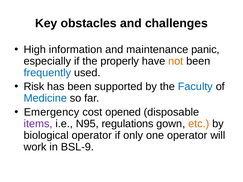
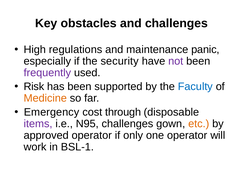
information: information -> regulations (76, 50)
properly: properly -> security (120, 61)
not colour: orange -> purple (176, 61)
frequently colour: blue -> purple (47, 73)
Medicine colour: blue -> orange (45, 98)
opened: opened -> through (123, 112)
N95 regulations: regulations -> challenges (128, 124)
biological: biological -> approved (46, 136)
BSL-9: BSL-9 -> BSL-1 (77, 147)
